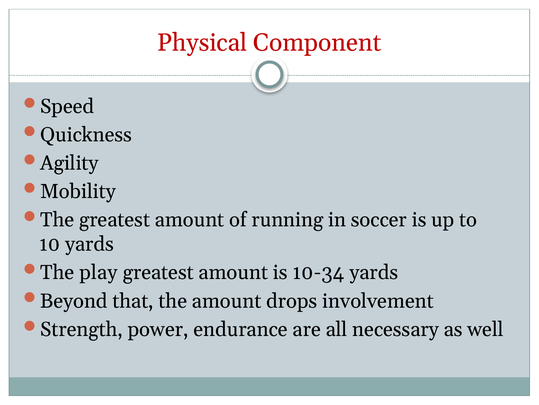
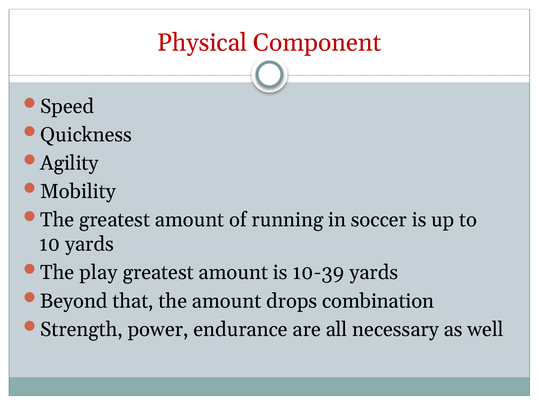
10-34: 10-34 -> 10-39 (318, 272)
involvement: involvement -> combination (378, 300)
